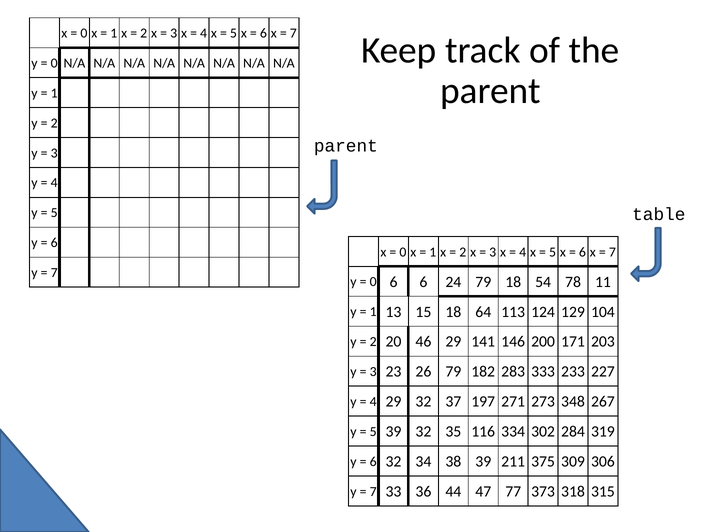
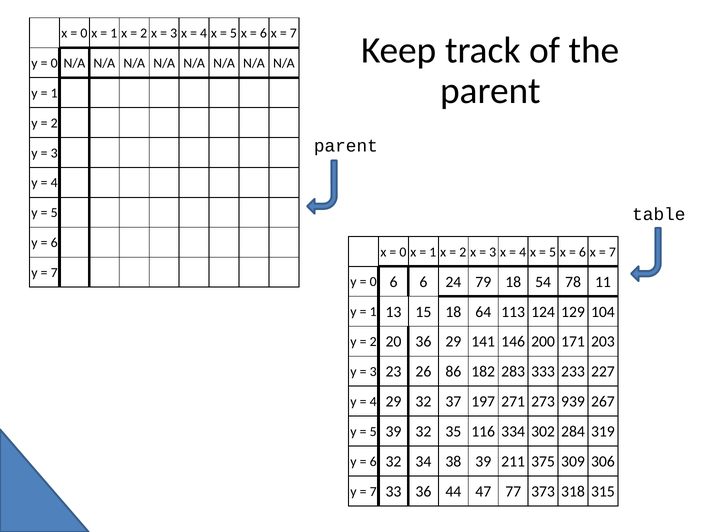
20 46: 46 -> 36 (423, 342)
26 79: 79 -> 86 (453, 372)
348: 348 -> 939 (573, 401)
